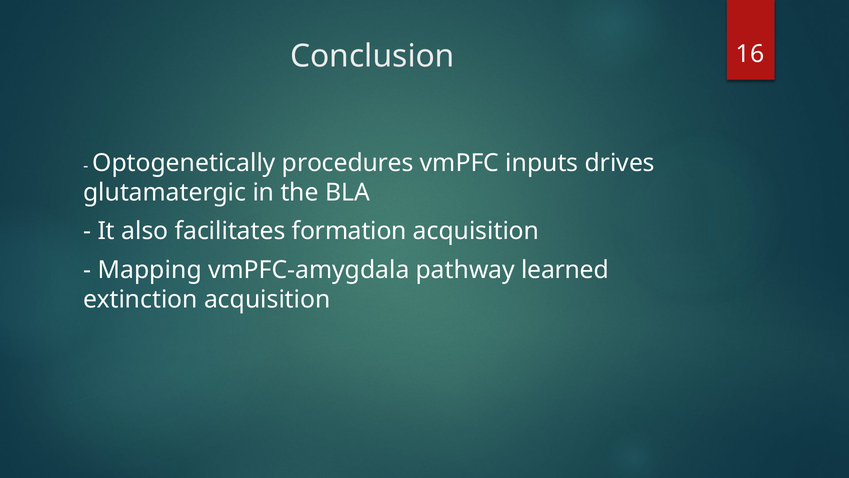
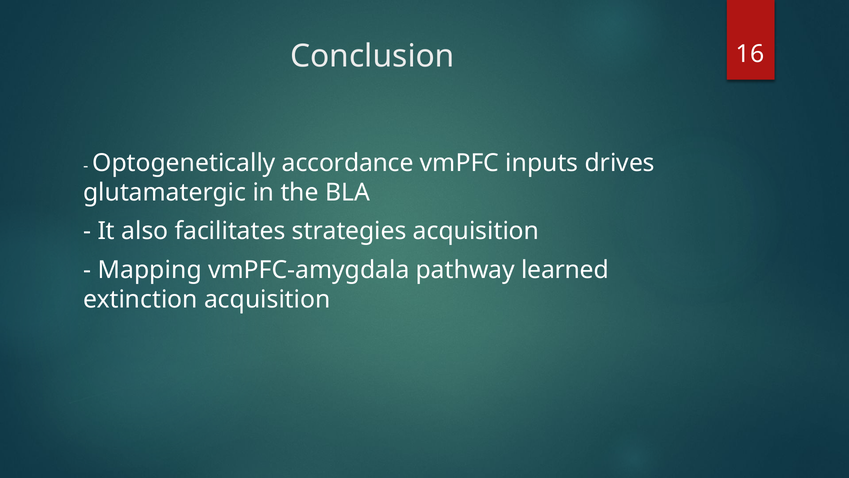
procedures: procedures -> accordance (348, 163)
formation: formation -> strategies (349, 231)
